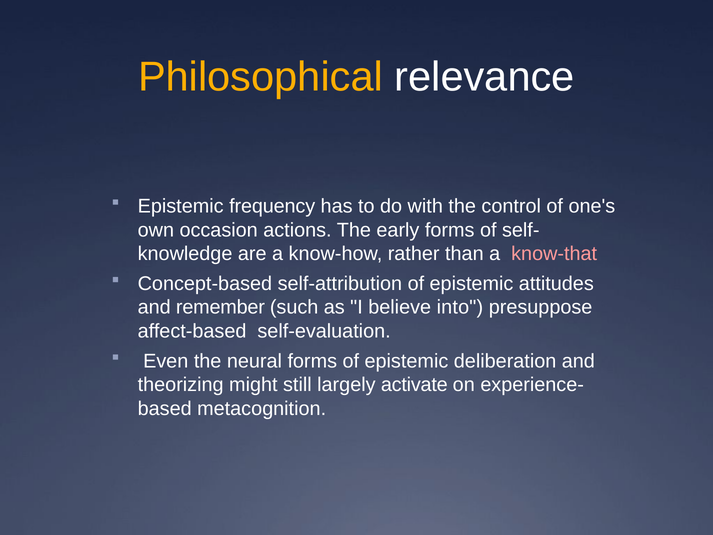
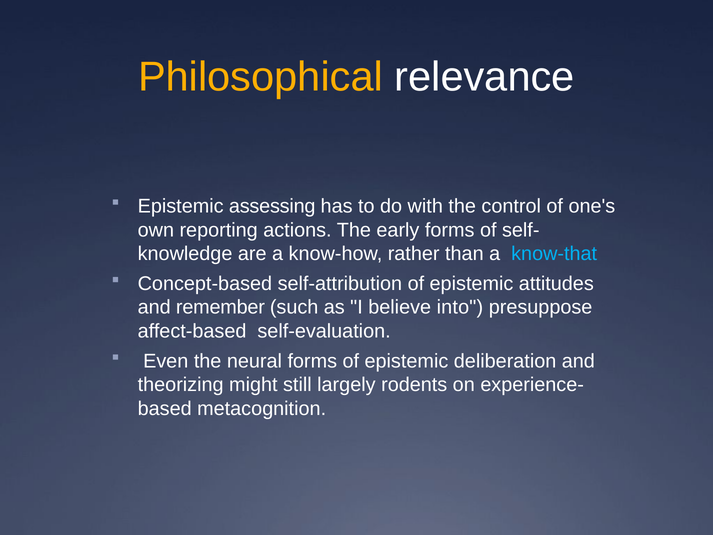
frequency: frequency -> assessing (272, 206)
occasion: occasion -> reporting (219, 230)
know-that colour: pink -> light blue (554, 254)
activate: activate -> rodents (414, 385)
